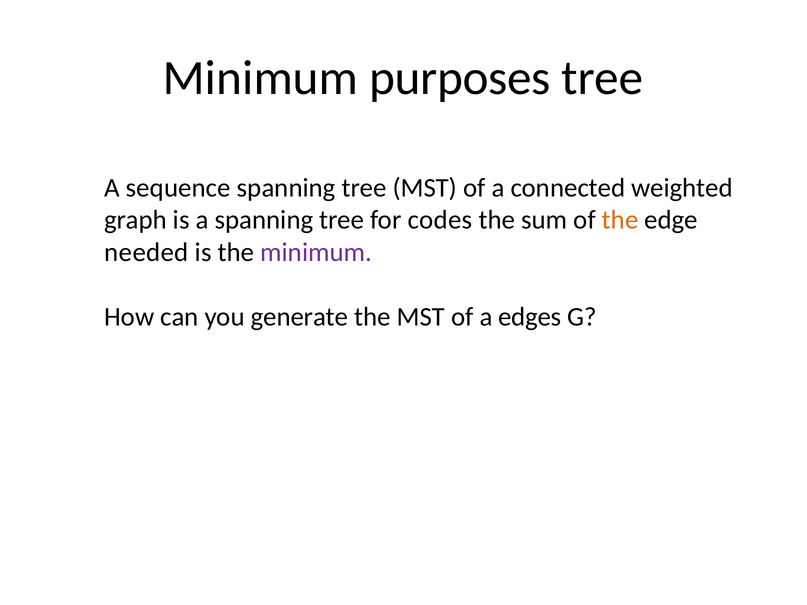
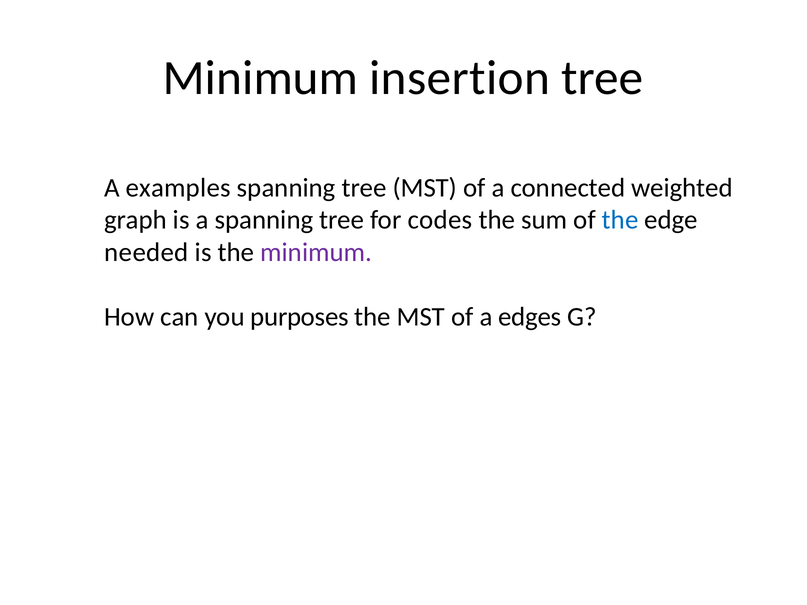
purposes: purposes -> insertion (460, 78)
sequence: sequence -> examples (178, 188)
the colour: orange -> blue (620, 220)
generate: generate -> purposes (300, 317)
